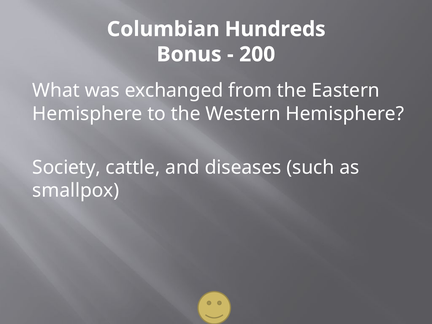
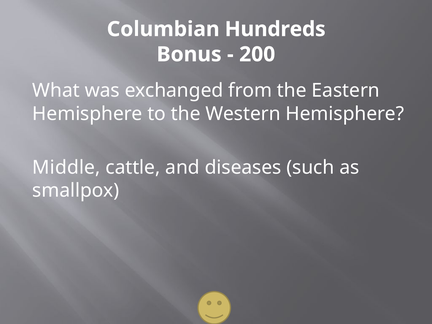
Society: Society -> Middle (66, 167)
